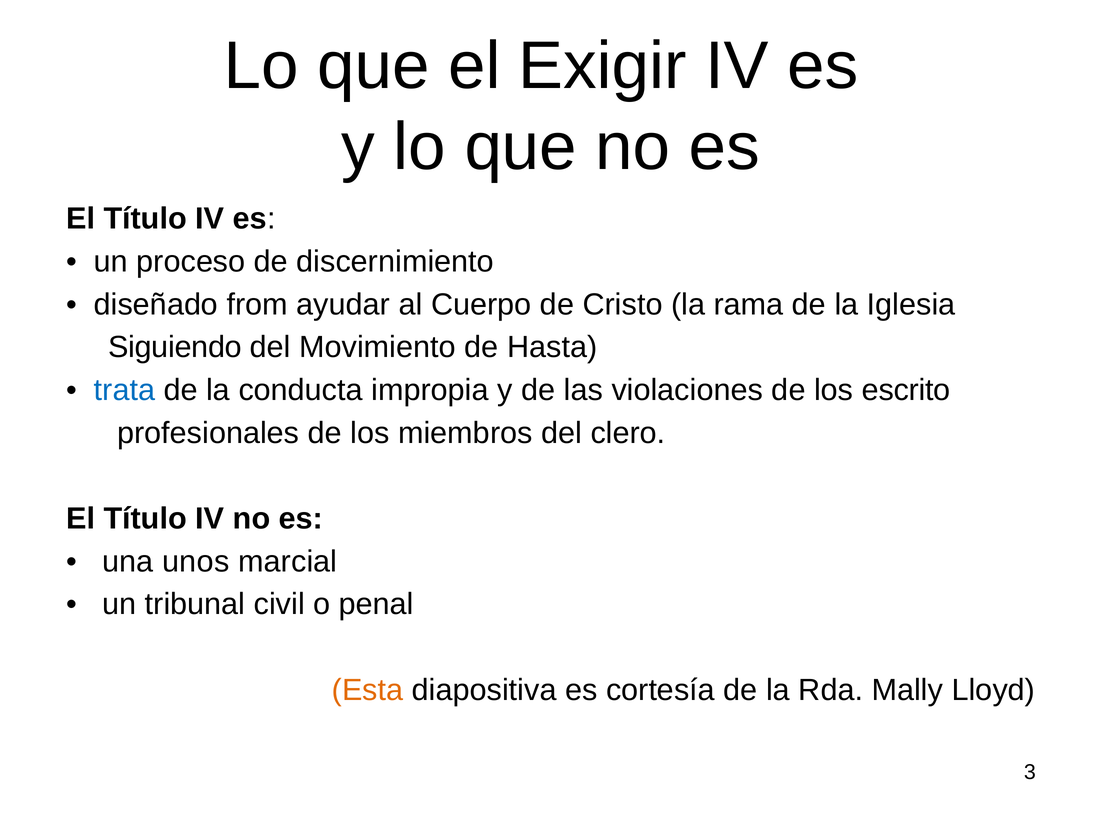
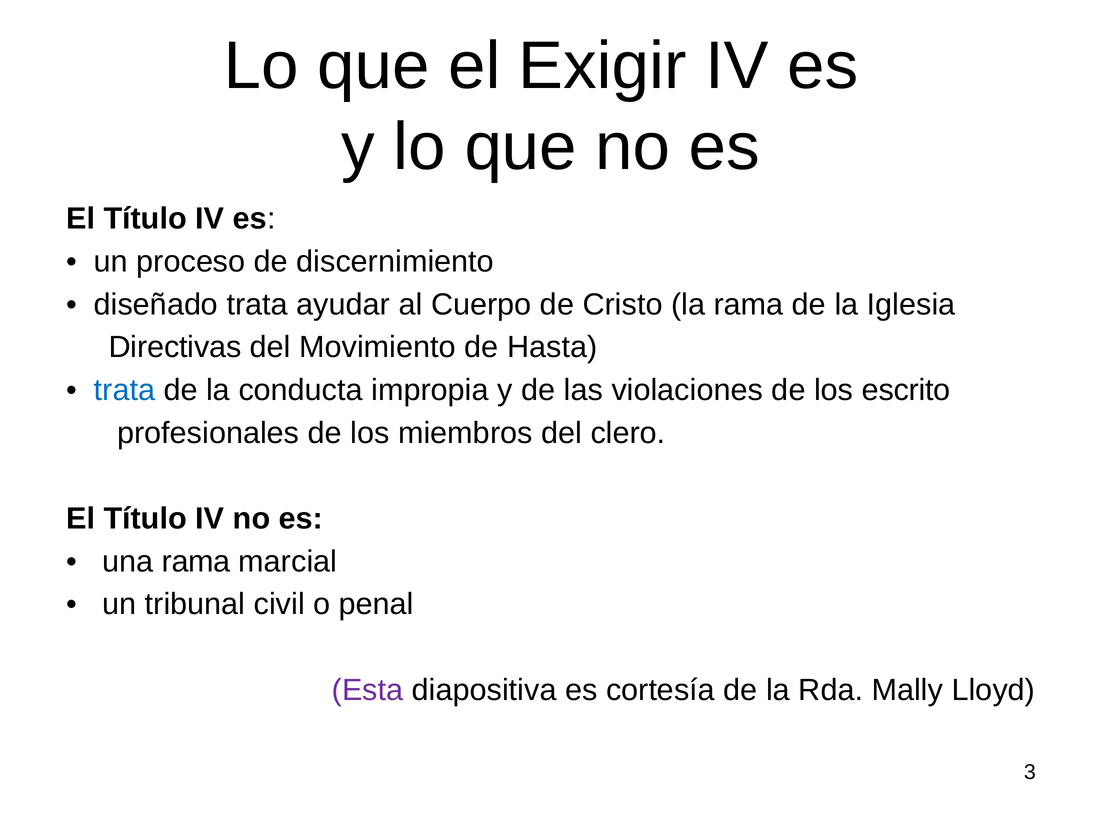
diseñado from: from -> trata (257, 305)
Siguiendo: Siguiendo -> Directivas (175, 347)
una unos: unos -> rama (196, 562)
Esta colour: orange -> purple (368, 690)
